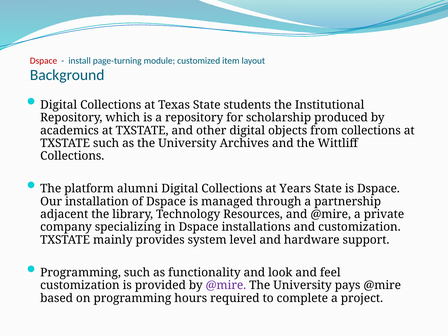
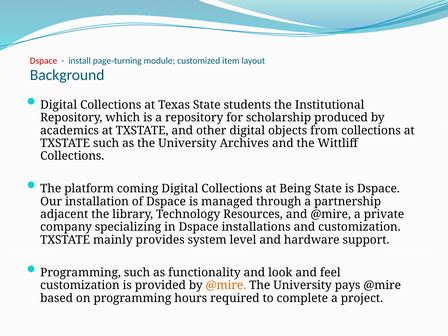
alumni: alumni -> coming (138, 189)
Years: Years -> Being (295, 189)
@mire colour: purple -> orange (226, 285)
